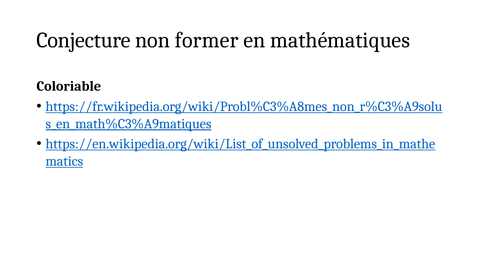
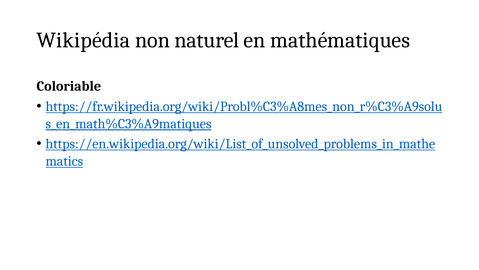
Conjecture: Conjecture -> Wikipédia (83, 40)
former: former -> naturel (207, 40)
